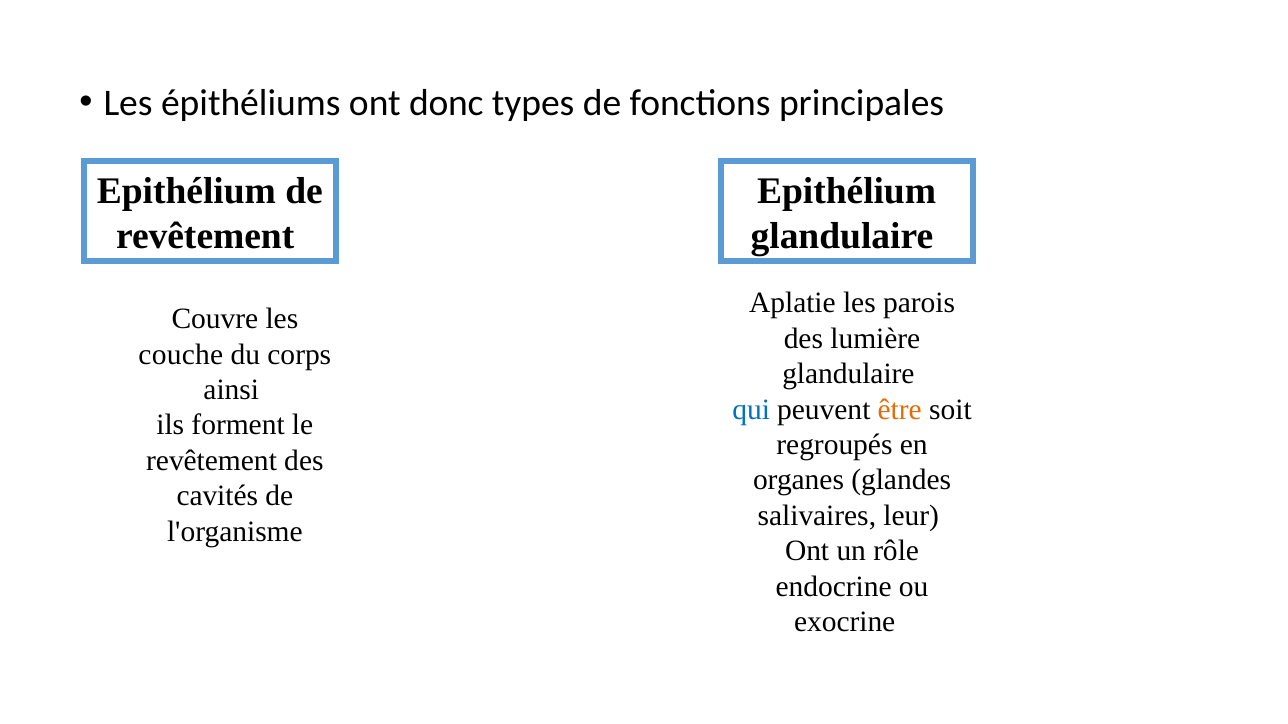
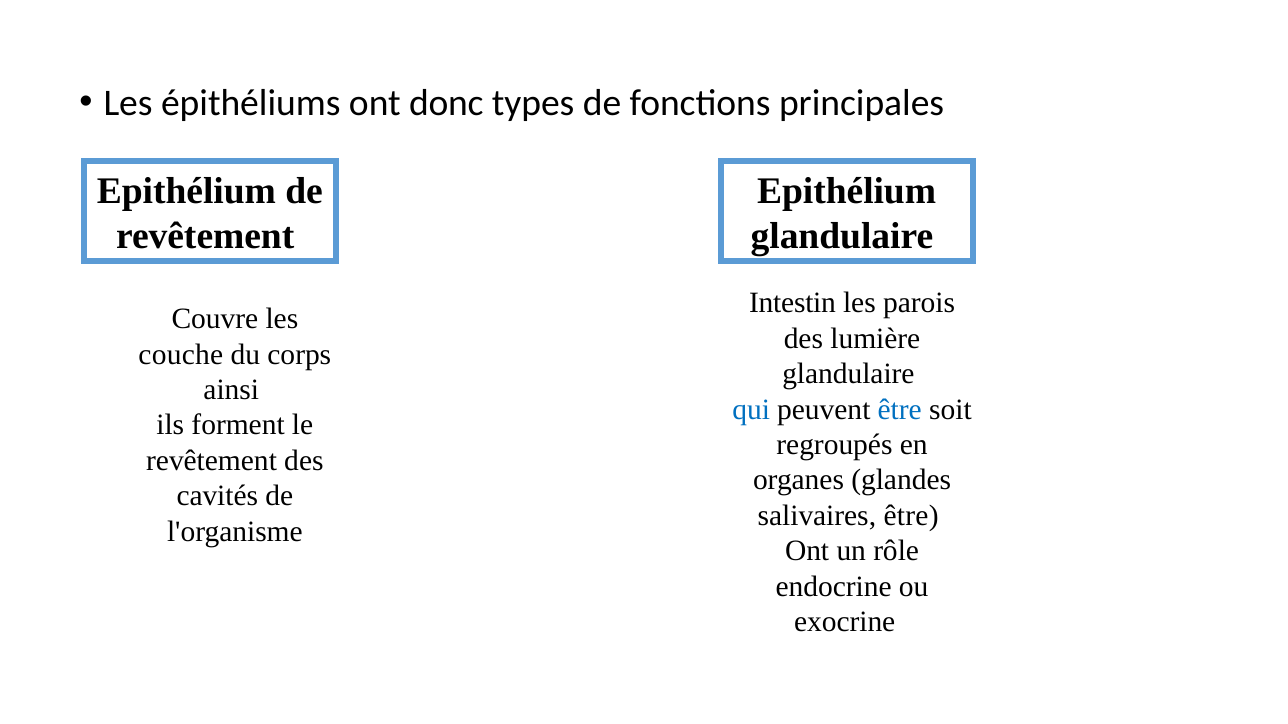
Aplatie: Aplatie -> Intestin (793, 303)
être colour: orange -> blue (900, 410)
salivaires leur: leur -> être (911, 516)
